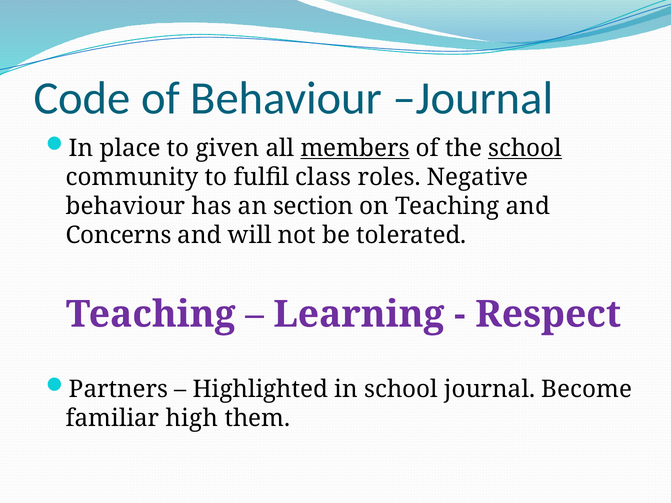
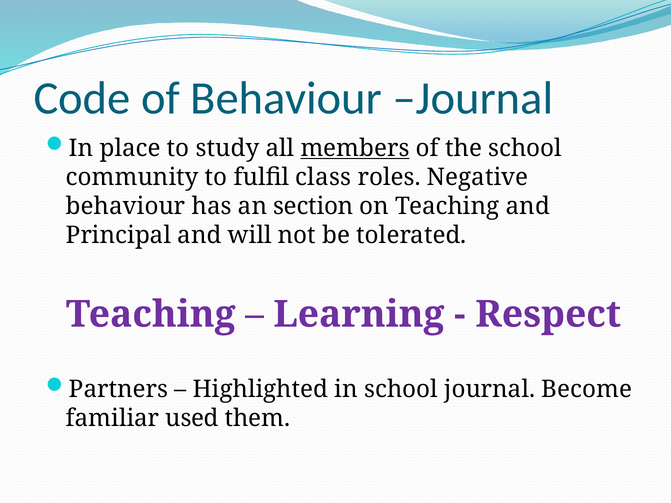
given: given -> study (227, 148)
school underline: present -> none (525, 148)
Concerns: Concerns -> Principal (118, 235)
high: high -> used (192, 418)
